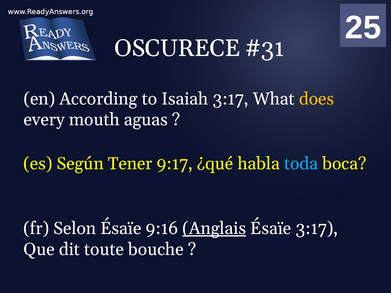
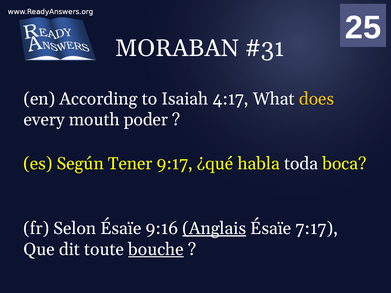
OSCURECE: OSCURECE -> MORABAN (177, 48)
Isaiah 3:17: 3:17 -> 4:17 (231, 99)
aguas: aguas -> poder (146, 120)
toda colour: light blue -> white (301, 164)
Ésaïe 3:17: 3:17 -> 7:17 (317, 229)
bouche underline: none -> present (156, 249)
